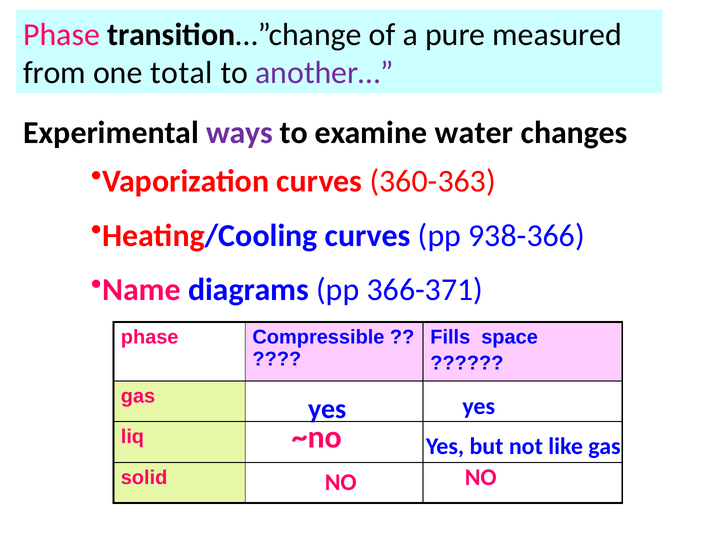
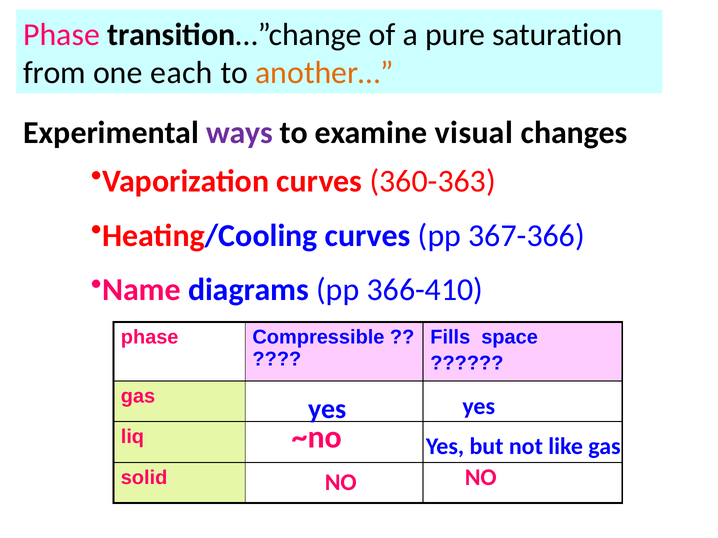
measured: measured -> saturation (557, 35)
total: total -> each (181, 73)
another… colour: purple -> orange (324, 73)
water: water -> visual (474, 133)
938-366: 938-366 -> 367-366 (527, 236)
366-371: 366-371 -> 366-410 (425, 290)
